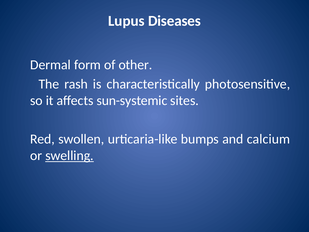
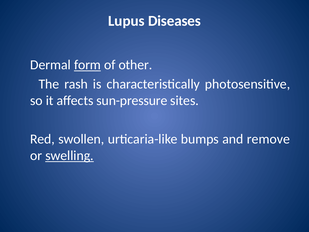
form underline: none -> present (87, 65)
sun-systemic: sun-systemic -> sun-pressure (132, 101)
calcium: calcium -> remove (268, 139)
